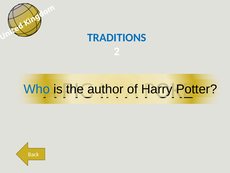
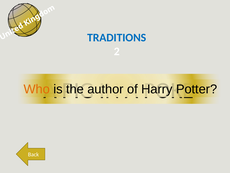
Who colour: blue -> orange (37, 89)
